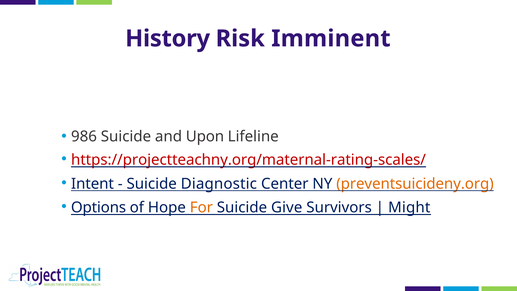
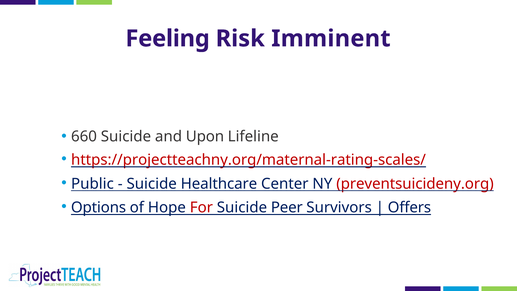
History: History -> Feeling (168, 39)
986: 986 -> 660 (84, 136)
Intent: Intent -> Public (92, 184)
Diagnostic: Diagnostic -> Healthcare (219, 184)
preventsuicideny.org colour: orange -> red (415, 184)
For colour: orange -> red (201, 207)
Give: Give -> Peer (287, 207)
Might: Might -> Offers (409, 207)
